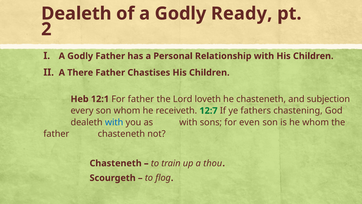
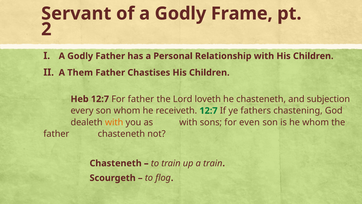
Dealeth: Dealeth -> Servant (76, 14)
Ready: Ready -> Frame (242, 14)
There: There -> Them (80, 73)
Heb 12:1: 12:1 -> 12:7 (100, 99)
with colour: blue -> orange (114, 122)
a thou: thou -> train (213, 163)
